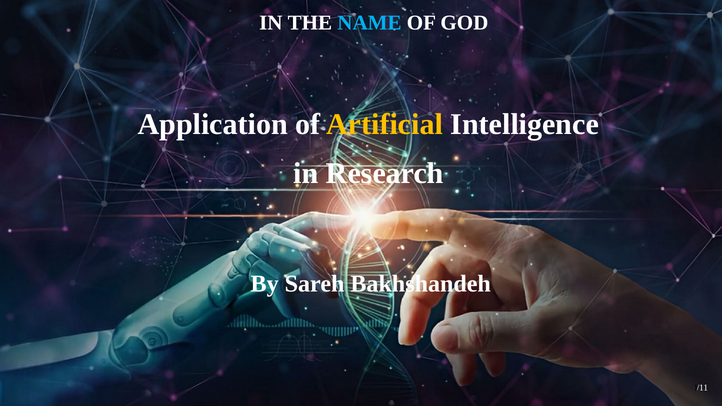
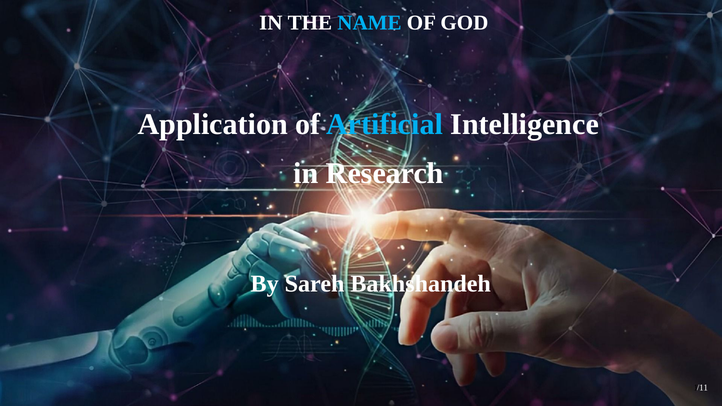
Artificial colour: yellow -> light blue (385, 124)
